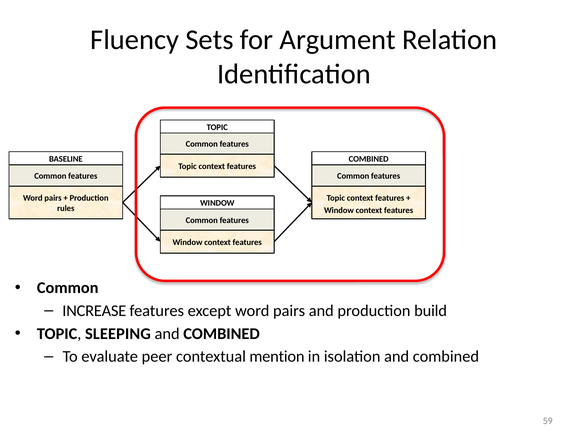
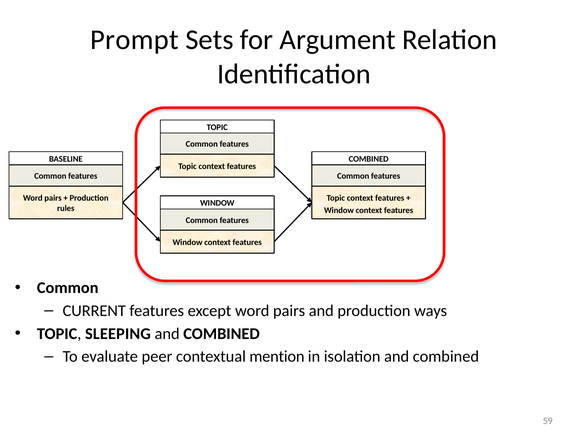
Fluency: Fluency -> Prompt (135, 40)
INCREASE: INCREASE -> CURRENT (94, 311)
build: build -> ways (431, 311)
